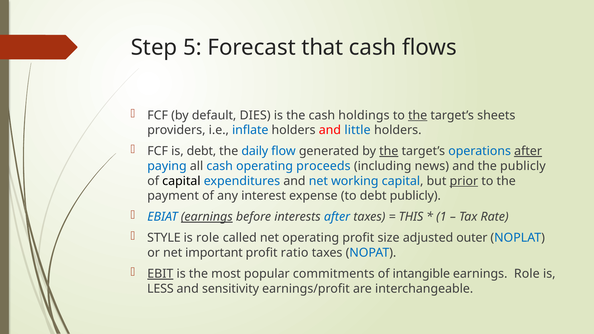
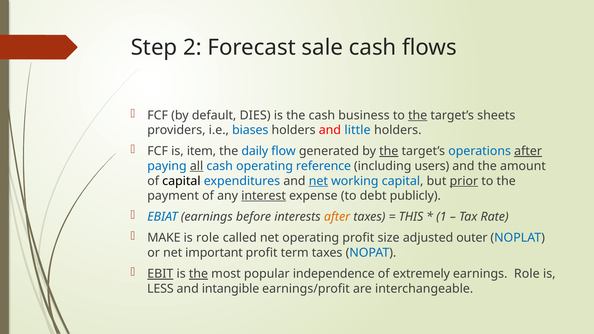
5: 5 -> 2 (192, 48)
that: that -> sale (322, 48)
holdings: holdings -> business (364, 115)
inflate: inflate -> biases (250, 130)
is debt: debt -> item (201, 151)
all underline: none -> present (197, 166)
proceeds: proceeds -> reference (324, 166)
news: news -> users (432, 166)
the publicly: publicly -> amount (523, 166)
net underline: none -> present (318, 181)
interest underline: none -> present (264, 196)
earnings underline: present -> none (207, 217)
after colour: blue -> orange (337, 217)
STYLE: STYLE -> MAKE (164, 238)
ratio: ratio -> term (295, 253)
the underline: none -> present (198, 274)
commitments: commitments -> independence (334, 274)
intangible: intangible -> extremely (421, 274)
sensitivity: sensitivity -> intangible (231, 289)
